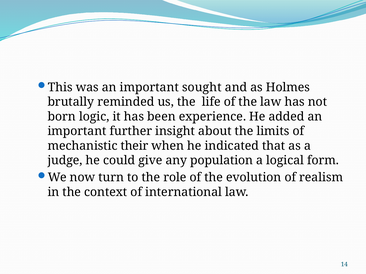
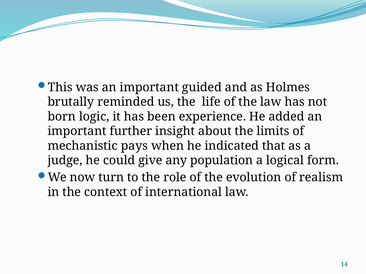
sought: sought -> guided (202, 87)
their: their -> pays (134, 146)
